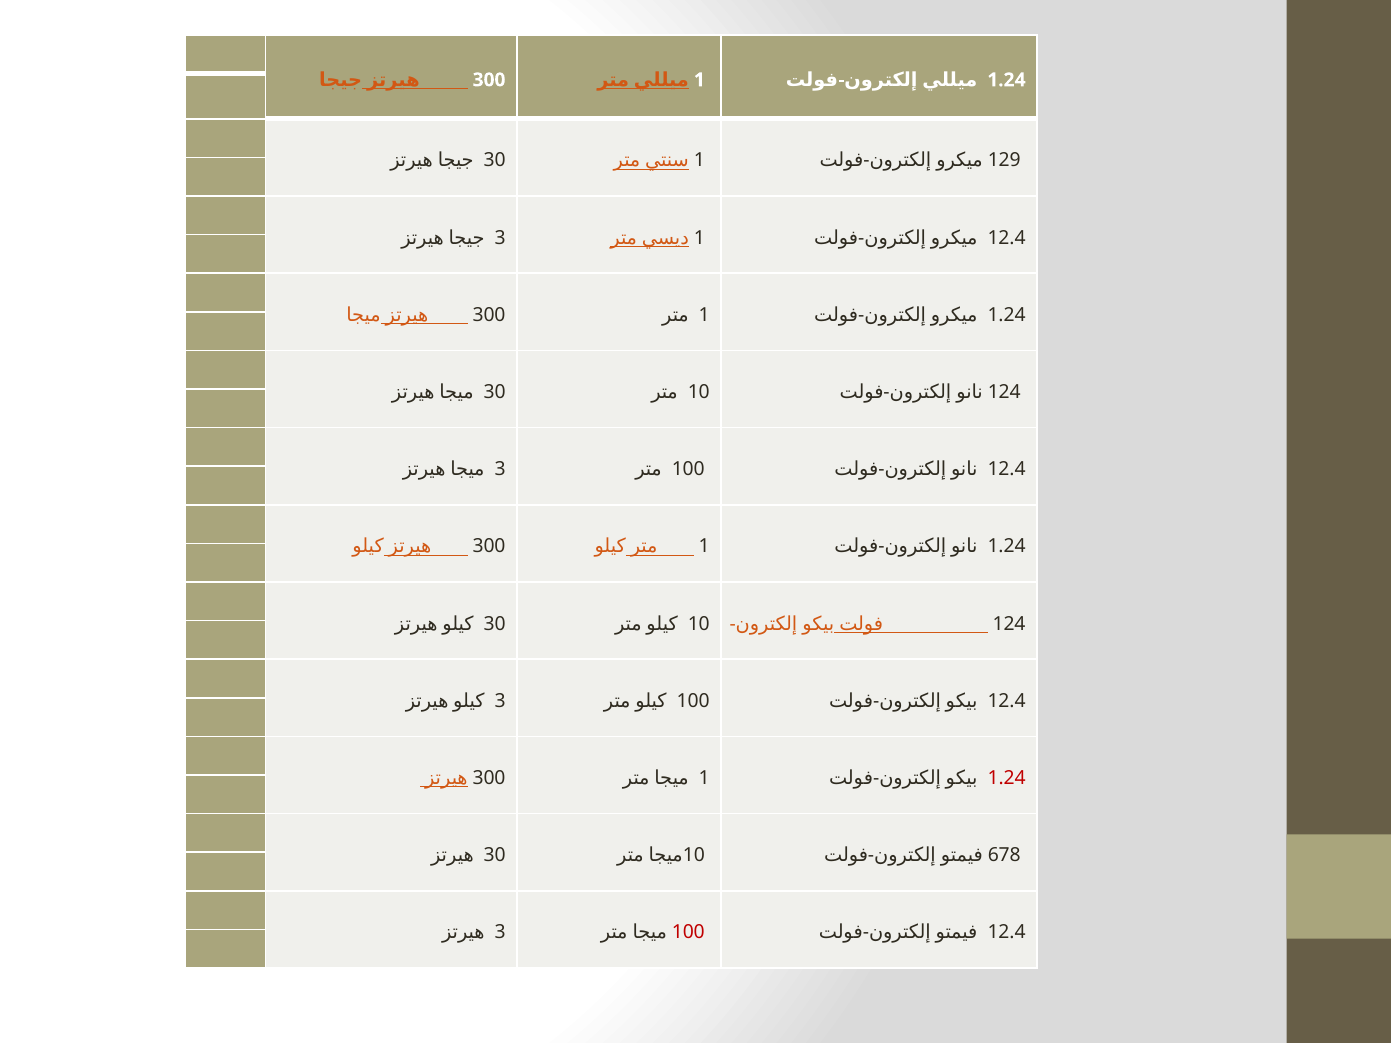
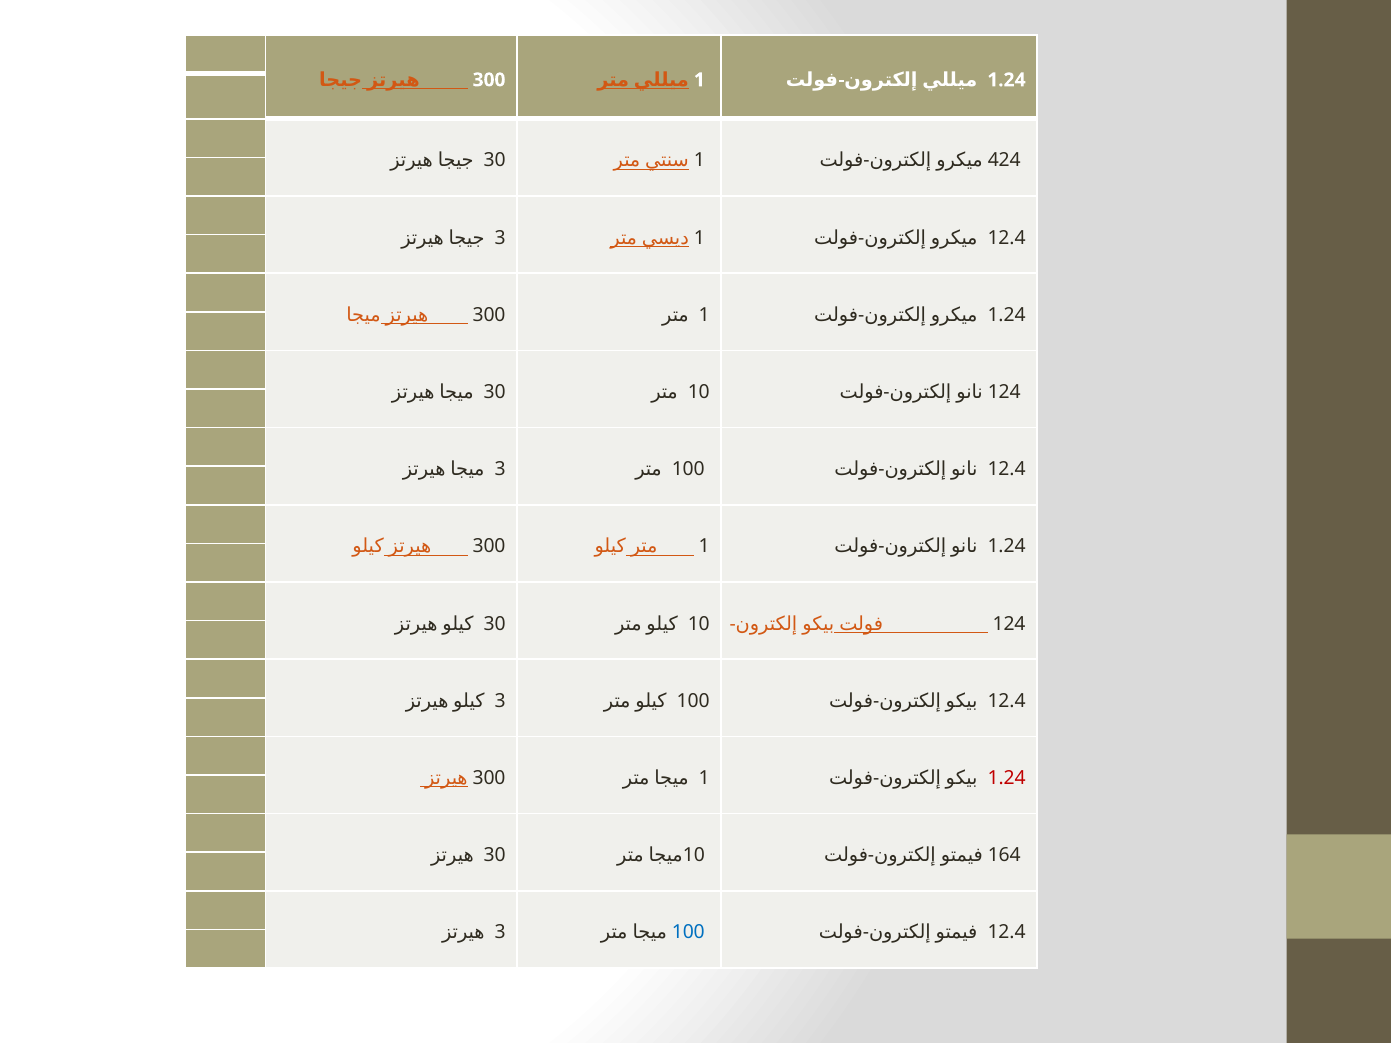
129: 129 -> 424 (1004, 160)
678: 678 -> 164 (1004, 855)
100 colour: red -> blue (688, 933)
